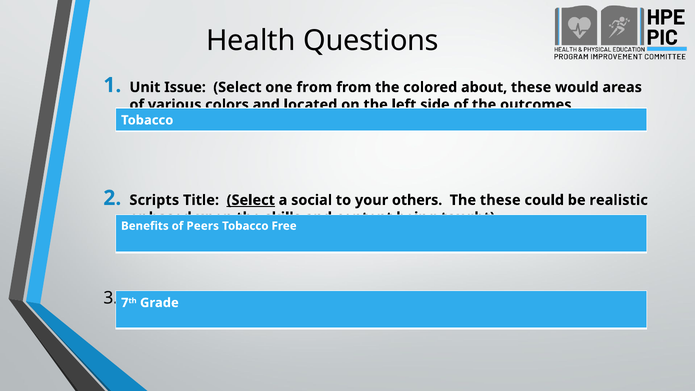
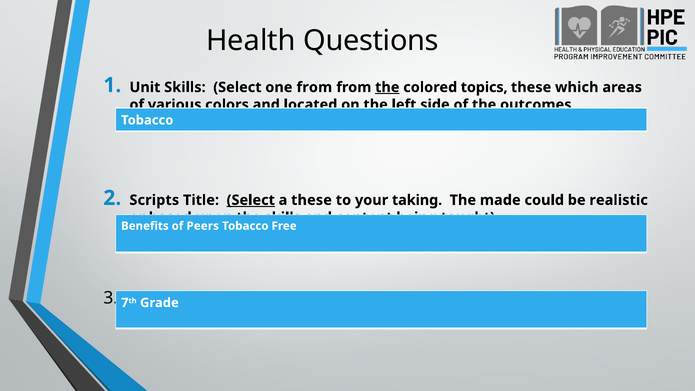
Unit Issue: Issue -> Skills (185, 87)
the underline: none -> present (387, 87)
about: about -> topics (484, 87)
would: would -> which (577, 87)
a social: social -> these (311, 200)
others: others -> taking (417, 200)
The these: these -> made (500, 200)
